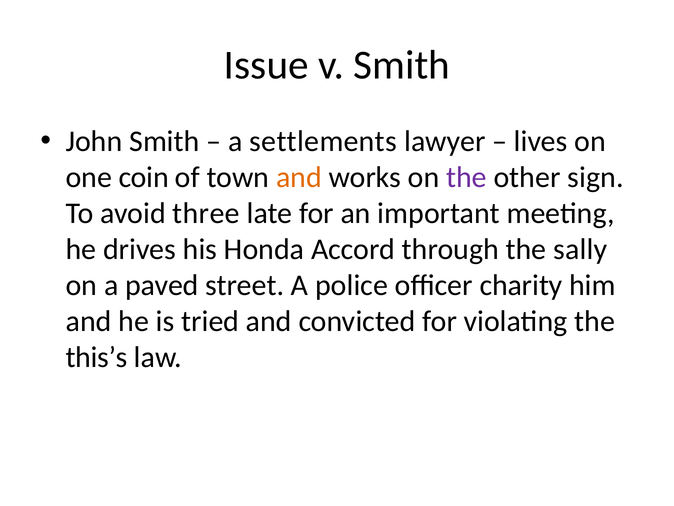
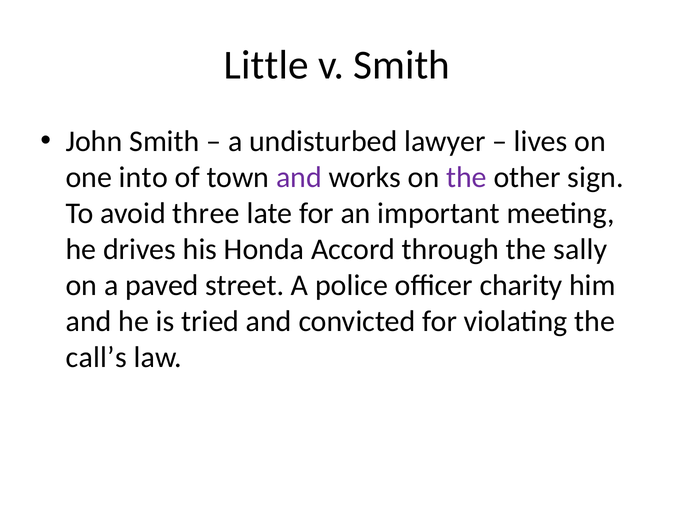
Issue: Issue -> Little (266, 65)
settlements: settlements -> undisturbed (323, 141)
coin: coin -> into (143, 177)
and colour: orange -> purple (299, 177)
this’s: this’s -> call’s (96, 357)
